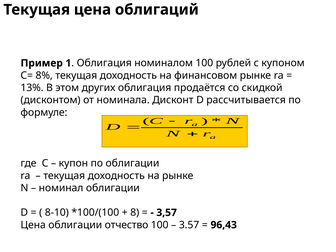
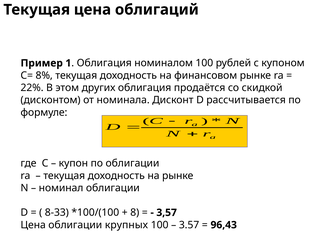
13%: 13% -> 22% (32, 88)
8-10: 8-10 -> 8-33 (57, 213)
отчество: отчество -> крупных (126, 225)
